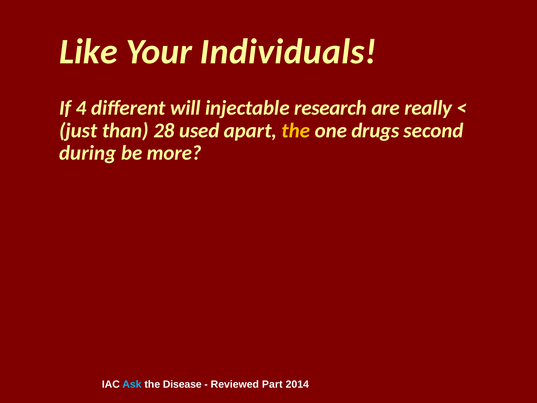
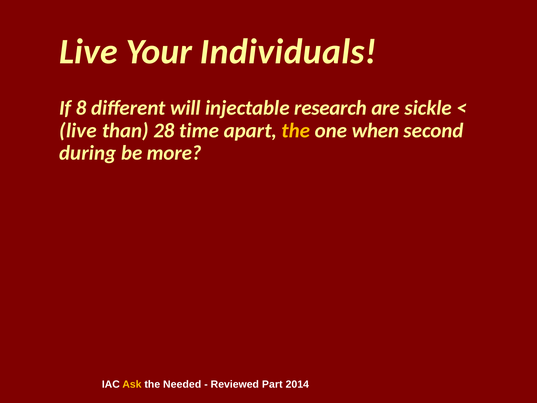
Like: Like -> Live (88, 52)
4: 4 -> 8 (81, 108)
really: really -> sickle (428, 108)
just: just -> live (78, 130)
used: used -> time (199, 130)
drugs: drugs -> when (375, 130)
Ask colour: light blue -> yellow (132, 384)
Disease: Disease -> Needed (182, 384)
